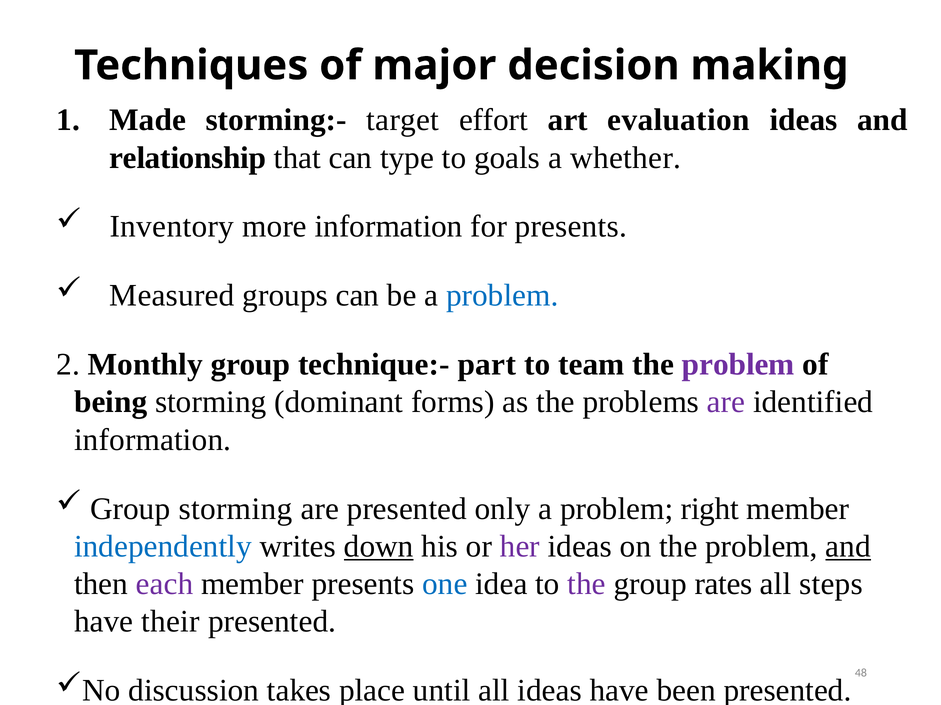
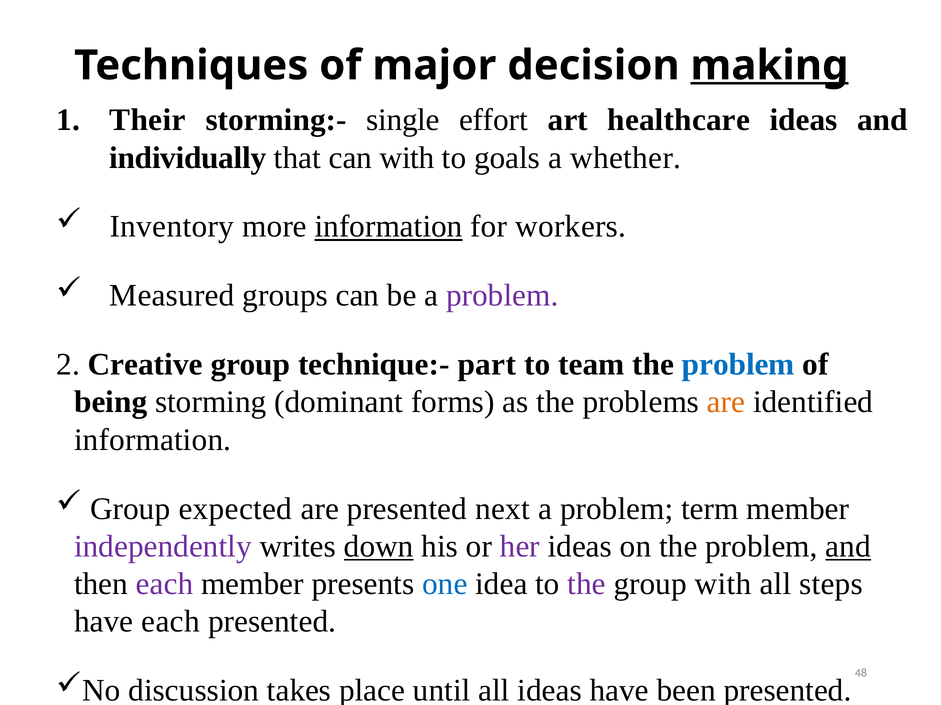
making underline: none -> present (769, 66)
Made: Made -> Their (148, 120)
target: target -> single (403, 120)
evaluation: evaluation -> healthcare (679, 120)
relationship: relationship -> individually (188, 158)
can type: type -> with (407, 158)
information underline: none -> present (389, 227)
for presents: presents -> workers (571, 227)
problem colour: blue -> purple (502, 296)
Monthly: Monthly -> Creative (145, 365)
problem colour: purple -> blue (738, 365)
are colour: purple -> orange (726, 403)
Group storming: storming -> expected (235, 509)
only: only -> next (502, 509)
right: right -> term (710, 509)
independently colour: blue -> purple (163, 547)
group rates: rates -> with (723, 585)
have their: their -> each (171, 622)
